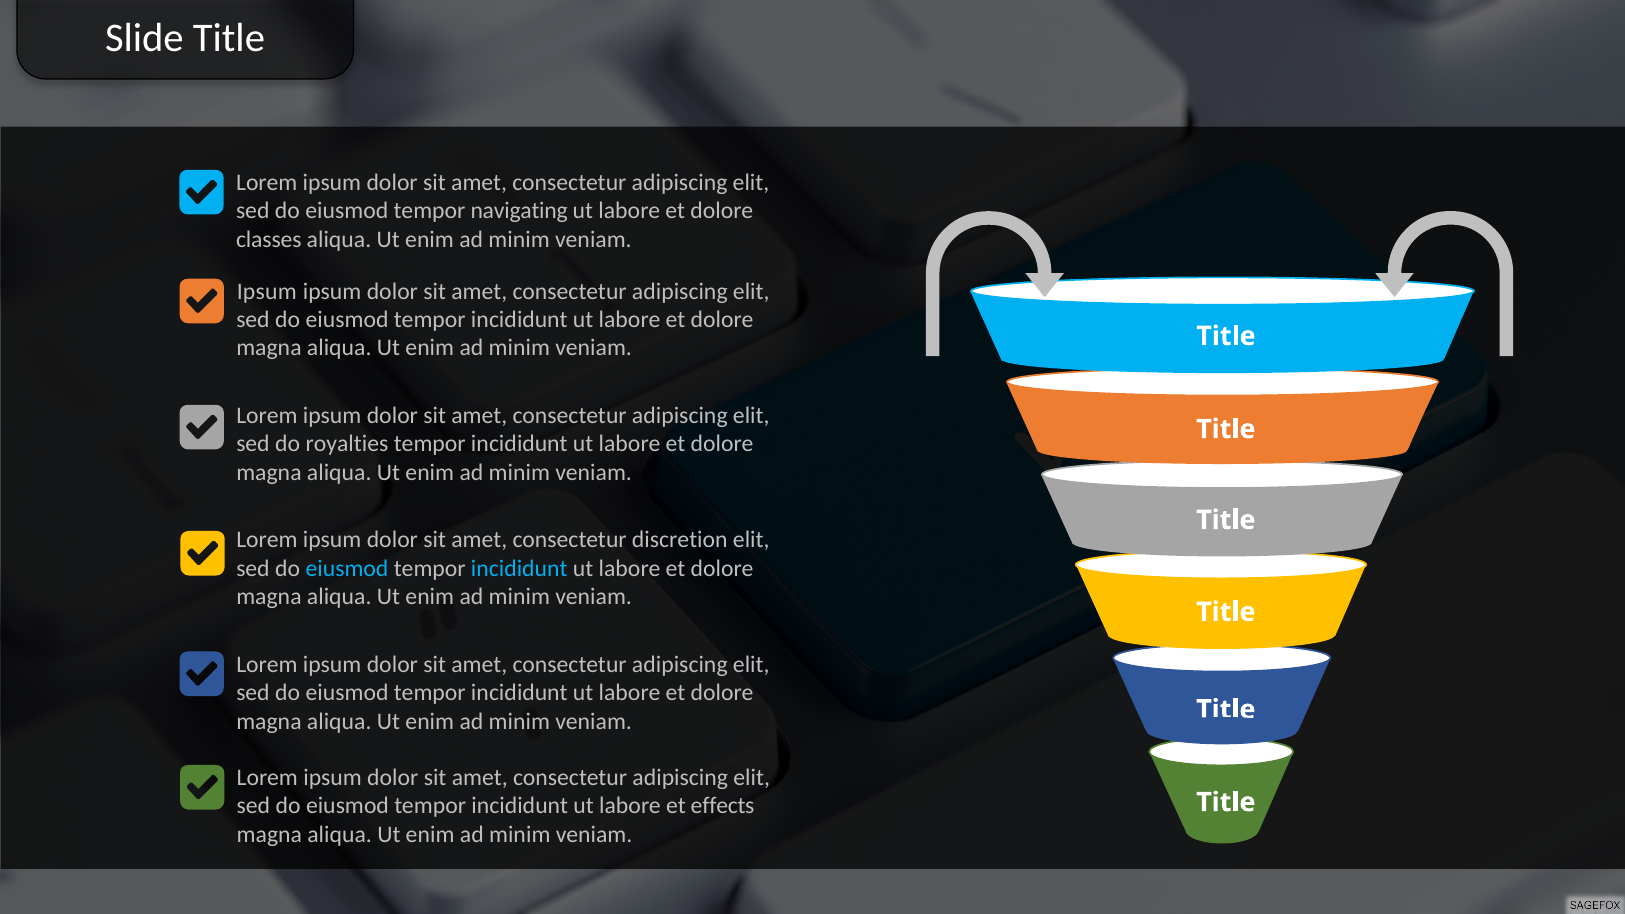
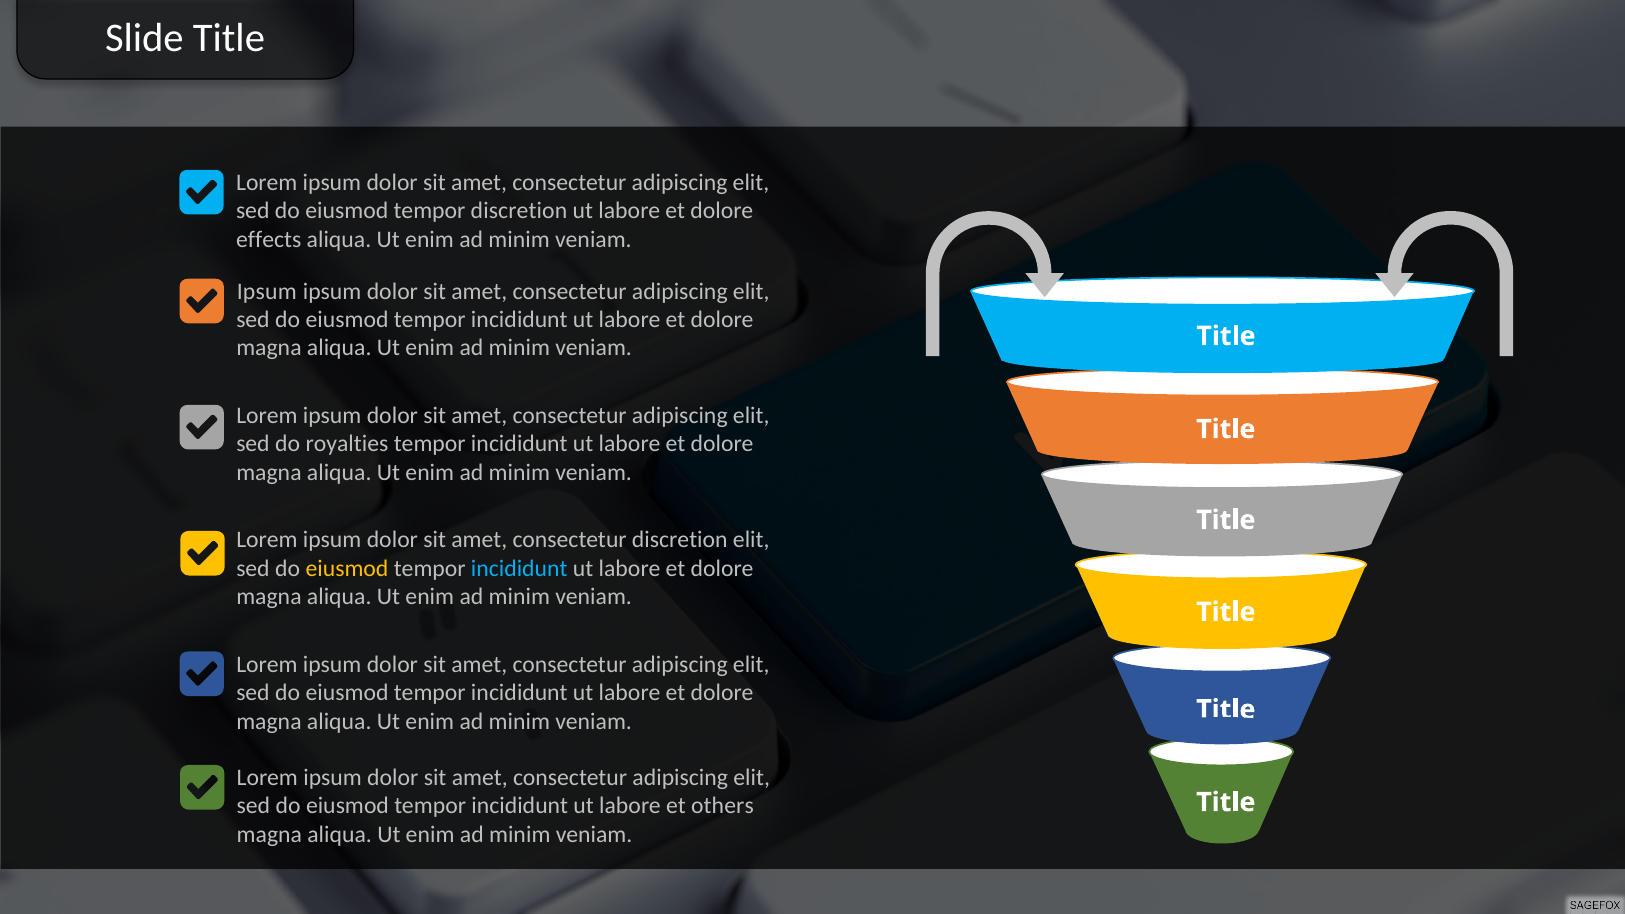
tempor navigating: navigating -> discretion (519, 211)
classes: classes -> effects (269, 239)
eiusmod colour: light blue -> yellow (347, 568)
effects: effects -> others (722, 806)
